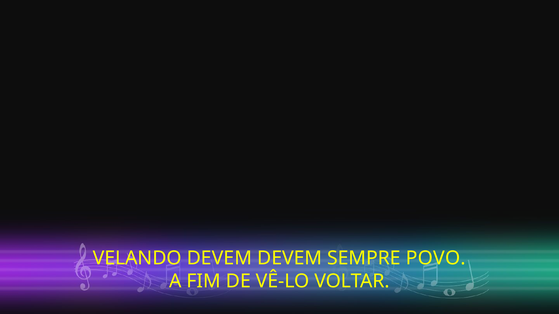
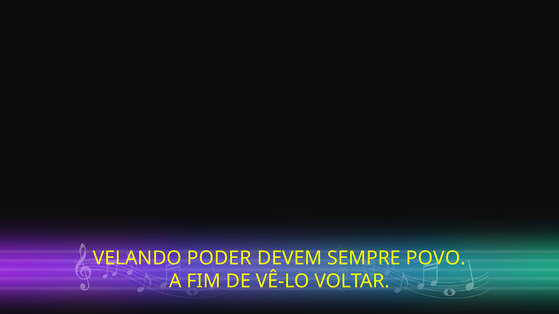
VELANDO DEVEM: DEVEM -> PODER (219, 258)
